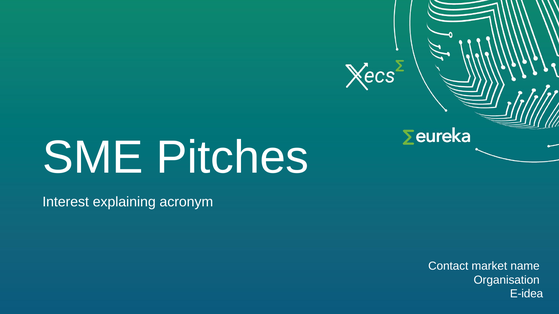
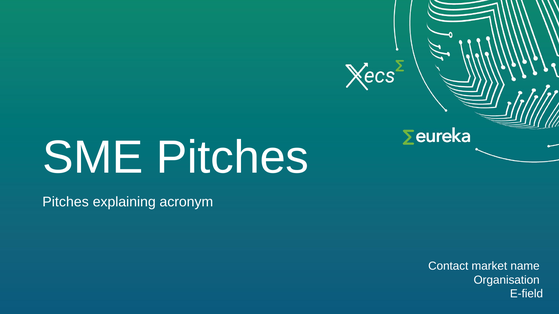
Interest: Interest -> Pitches (66, 202)
E-idea: E-idea -> E-field (526, 294)
